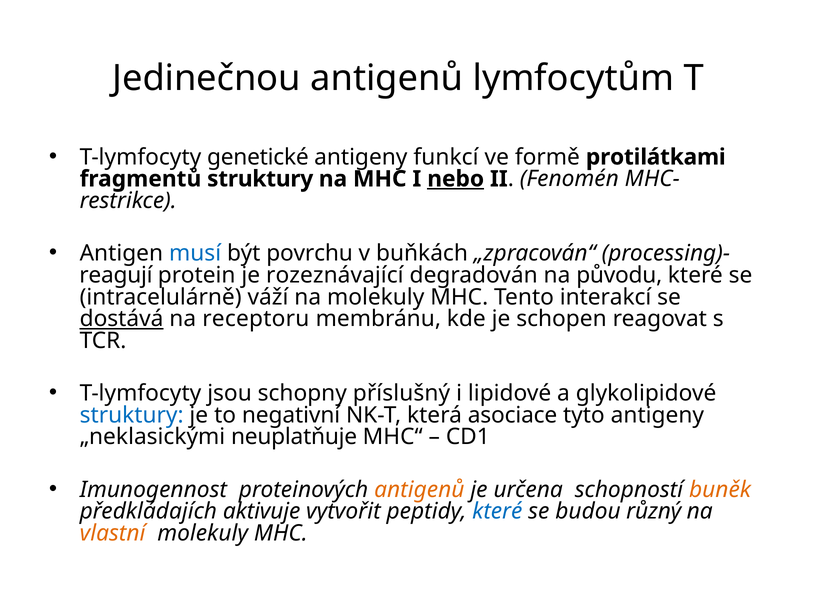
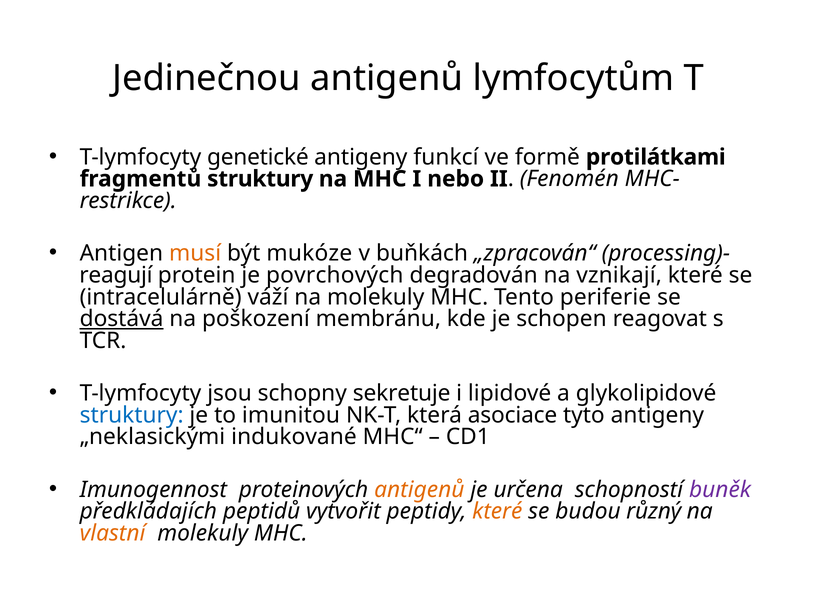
nebo underline: present -> none (456, 179)
musí colour: blue -> orange (195, 253)
povrchu: povrchu -> mukóze (309, 253)
rozeznávající: rozeznávající -> povrchových (335, 275)
původu: původu -> vznikají (619, 275)
interakcí: interakcí -> periferie (606, 297)
receptoru: receptoru -> poškození (256, 319)
příslušný: příslušný -> sekretuje (402, 393)
negativní: negativní -> imunitou (291, 415)
neuplatňuje: neuplatňuje -> indukované (294, 437)
buněk colour: orange -> purple (720, 489)
aktivuje: aktivuje -> peptidů (262, 511)
které colour: blue -> orange (497, 511)
